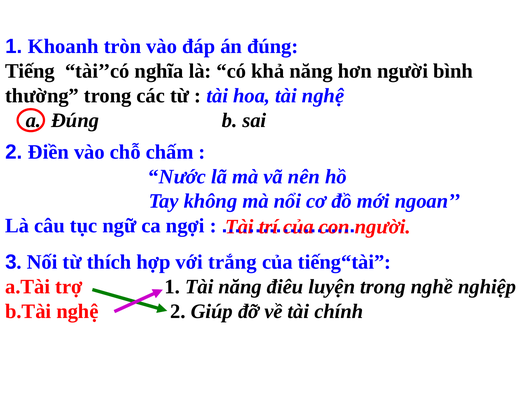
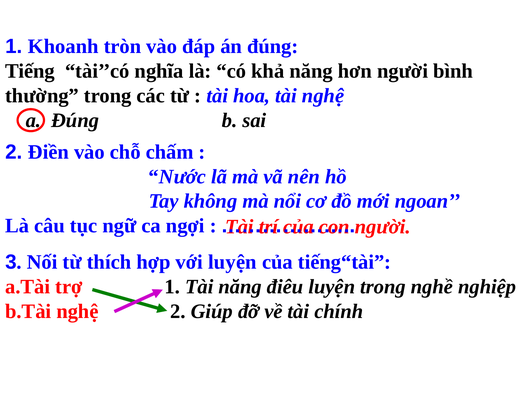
với trắng: trắng -> luyện (232, 262)
